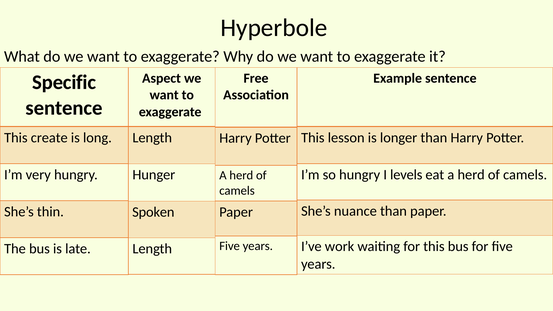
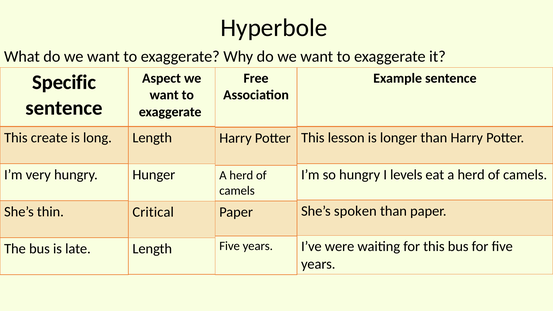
nuance: nuance -> spoken (355, 211)
Spoken: Spoken -> Critical (153, 212)
work: work -> were (340, 247)
